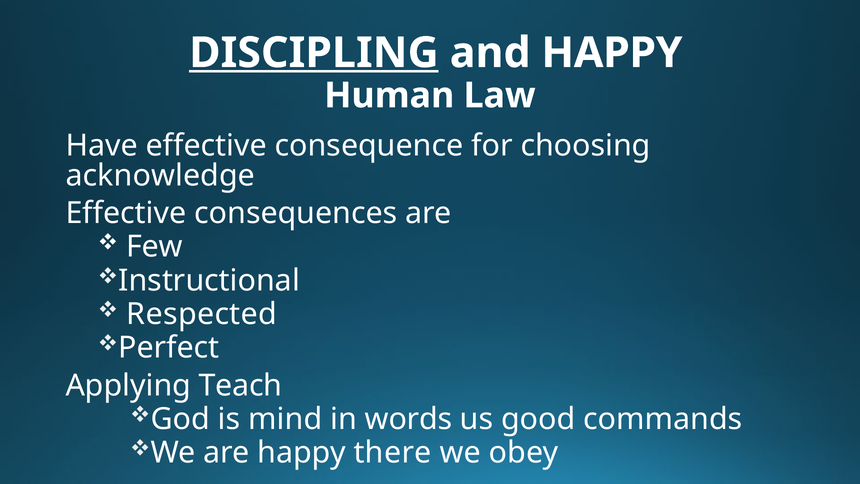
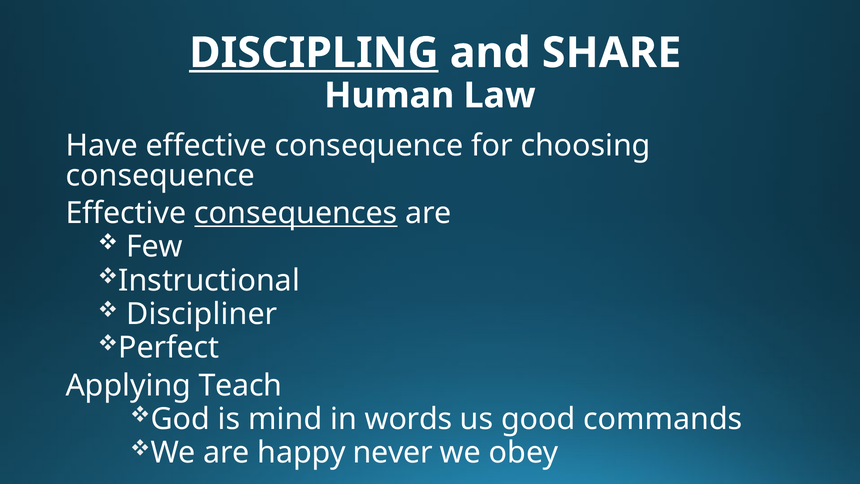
and HAPPY: HAPPY -> SHARE (612, 53)
acknowledge: acknowledge -> consequence (160, 175)
consequences underline: none -> present (296, 213)
Respected: Respected -> Discipliner (202, 314)
there: there -> never (393, 452)
